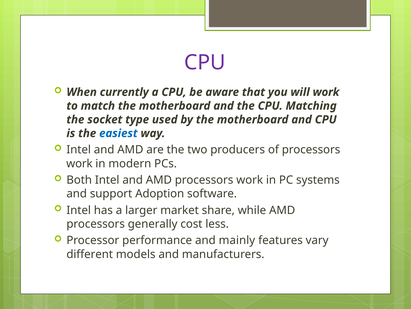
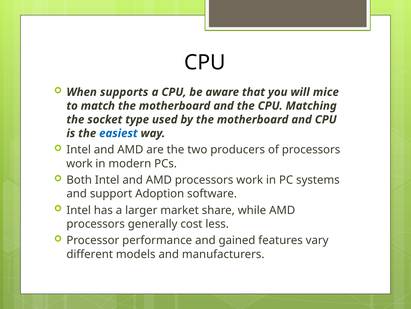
CPU colour: purple -> black (205, 62)
currently: currently -> supports (124, 92)
will work: work -> mice (326, 92)
mainly: mainly -> gained (237, 240)
